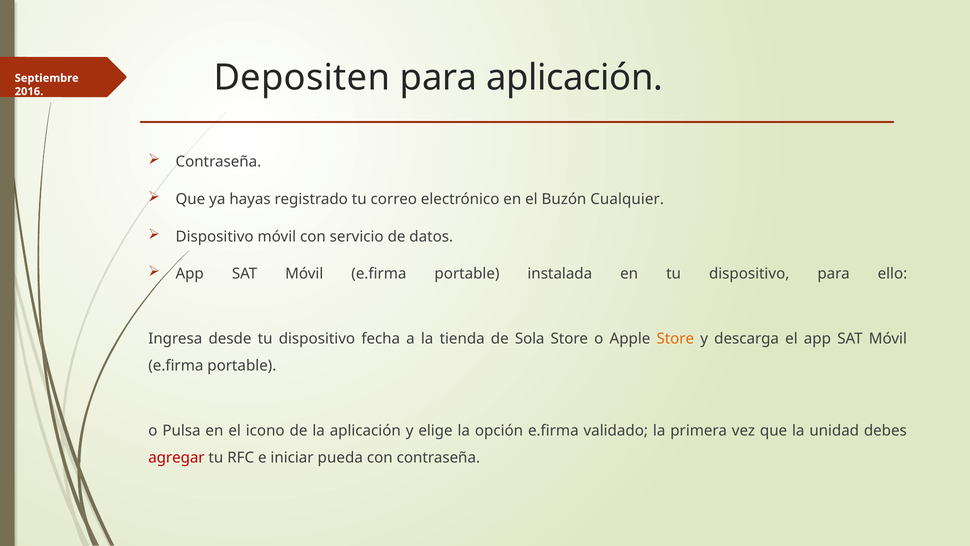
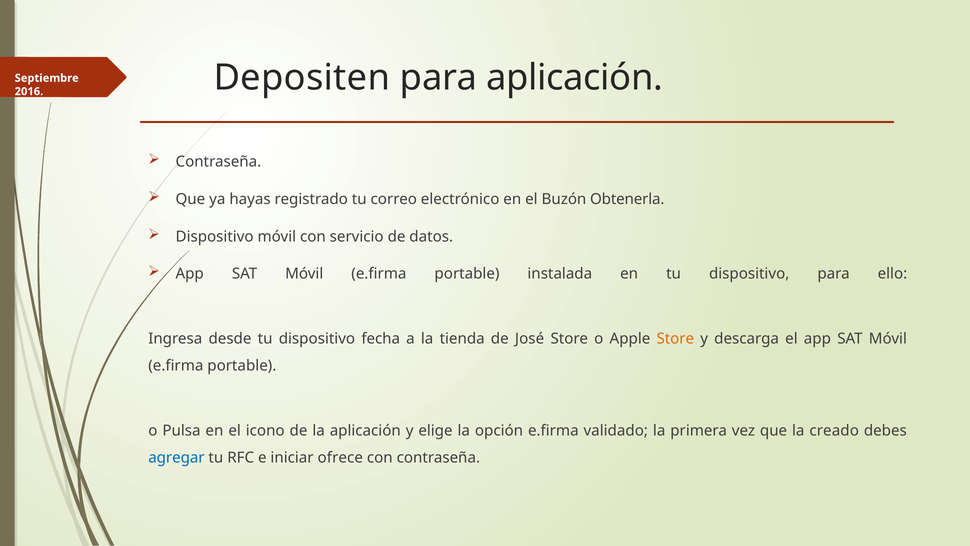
Cualquier: Cualquier -> Obtenerla (627, 199)
Sola: Sola -> José (530, 338)
unidad: unidad -> creado (834, 430)
agregar colour: red -> blue (176, 458)
pueda: pueda -> ofrece (340, 458)
